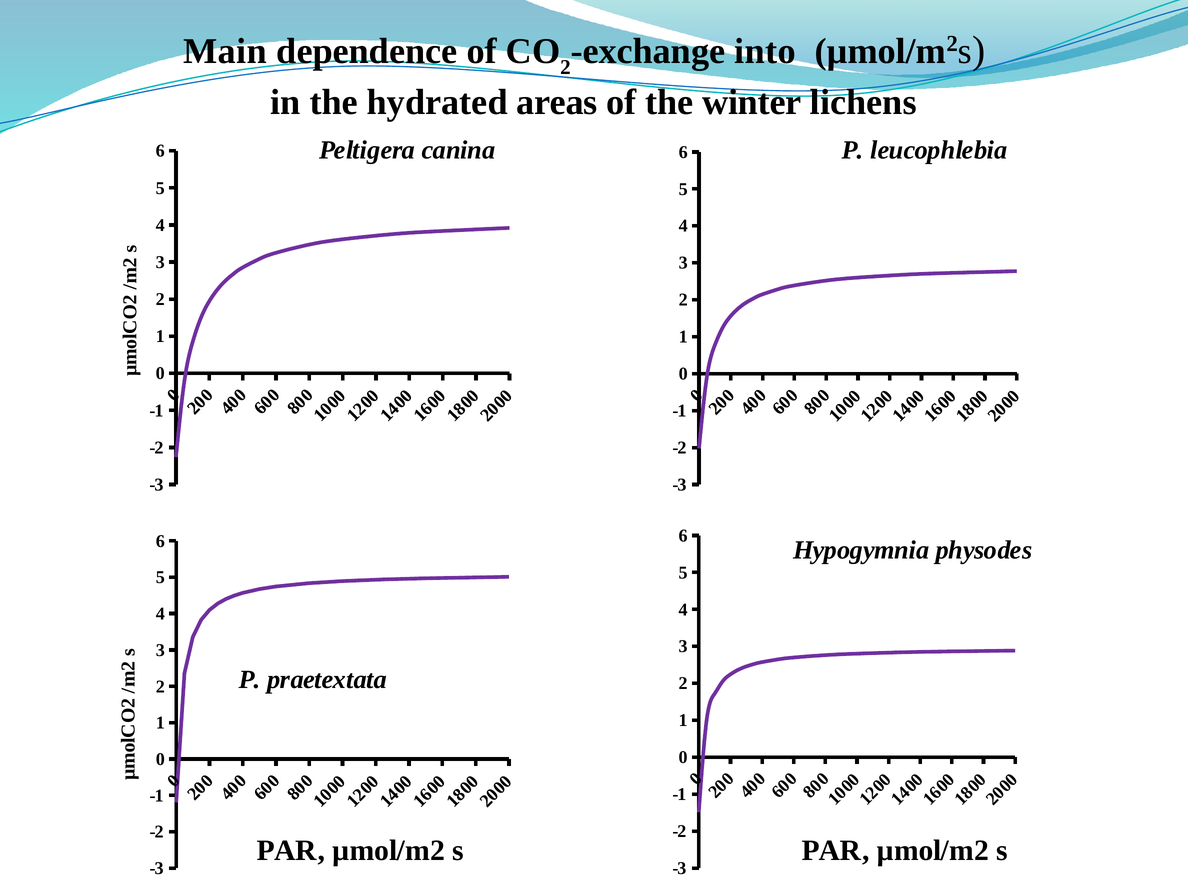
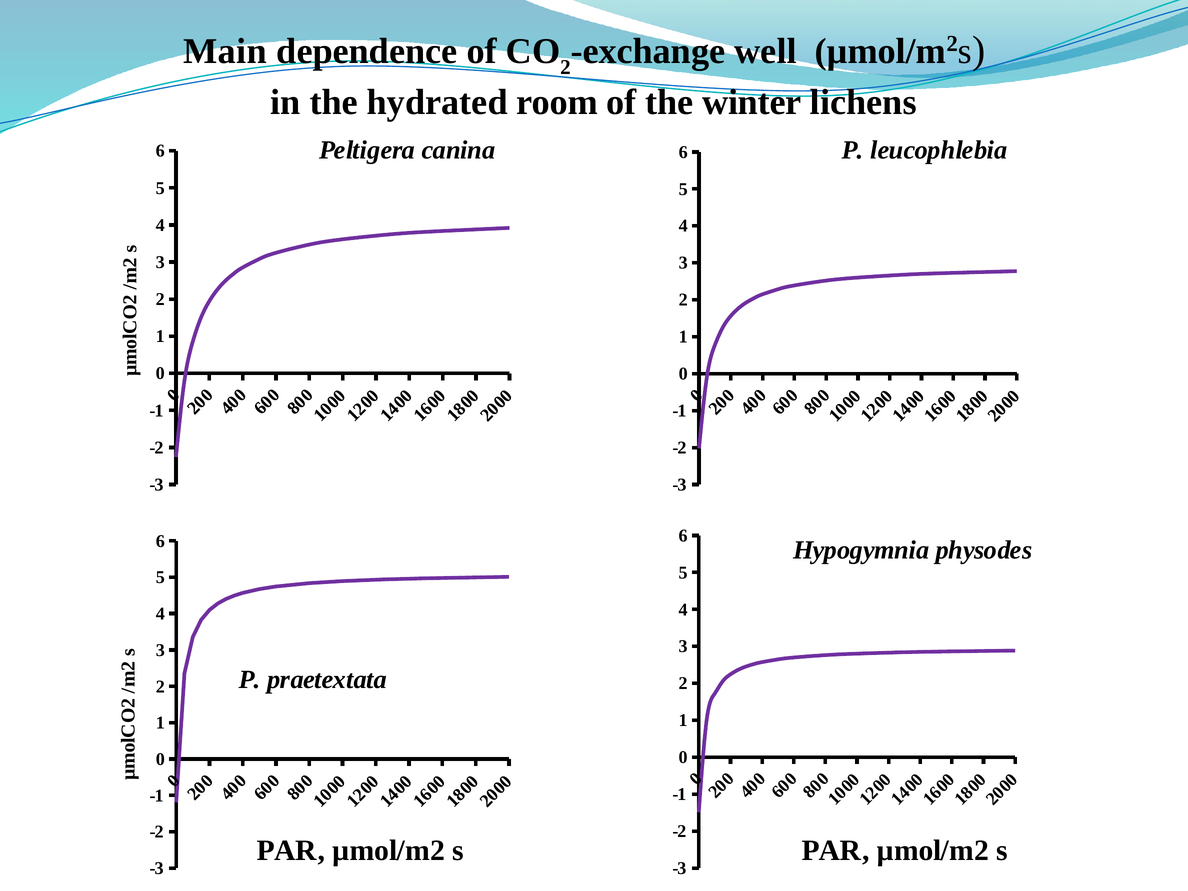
into: into -> well (765, 51)
areas: areas -> room (557, 102)
